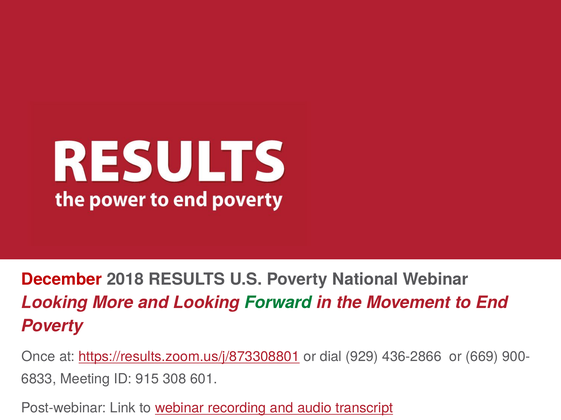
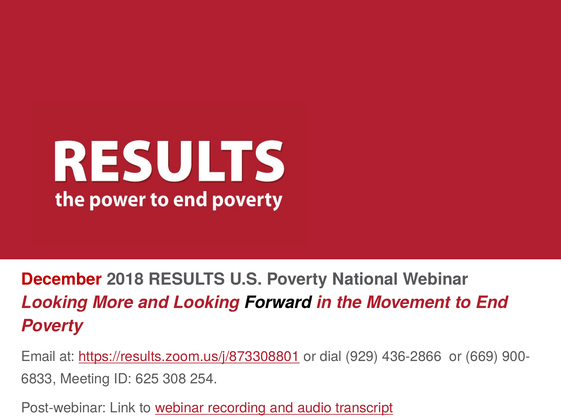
Forward colour: green -> black (278, 303)
Once: Once -> Email (38, 357)
915: 915 -> 625 (147, 380)
601: 601 -> 254 (204, 380)
